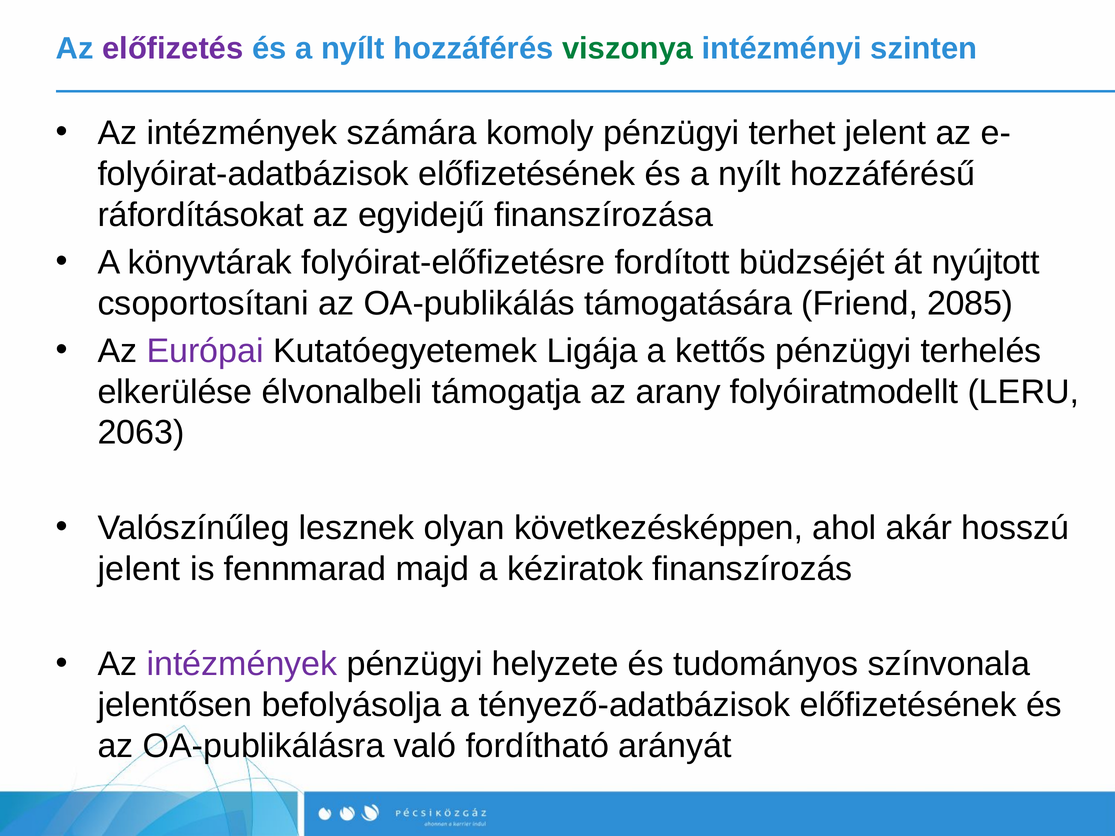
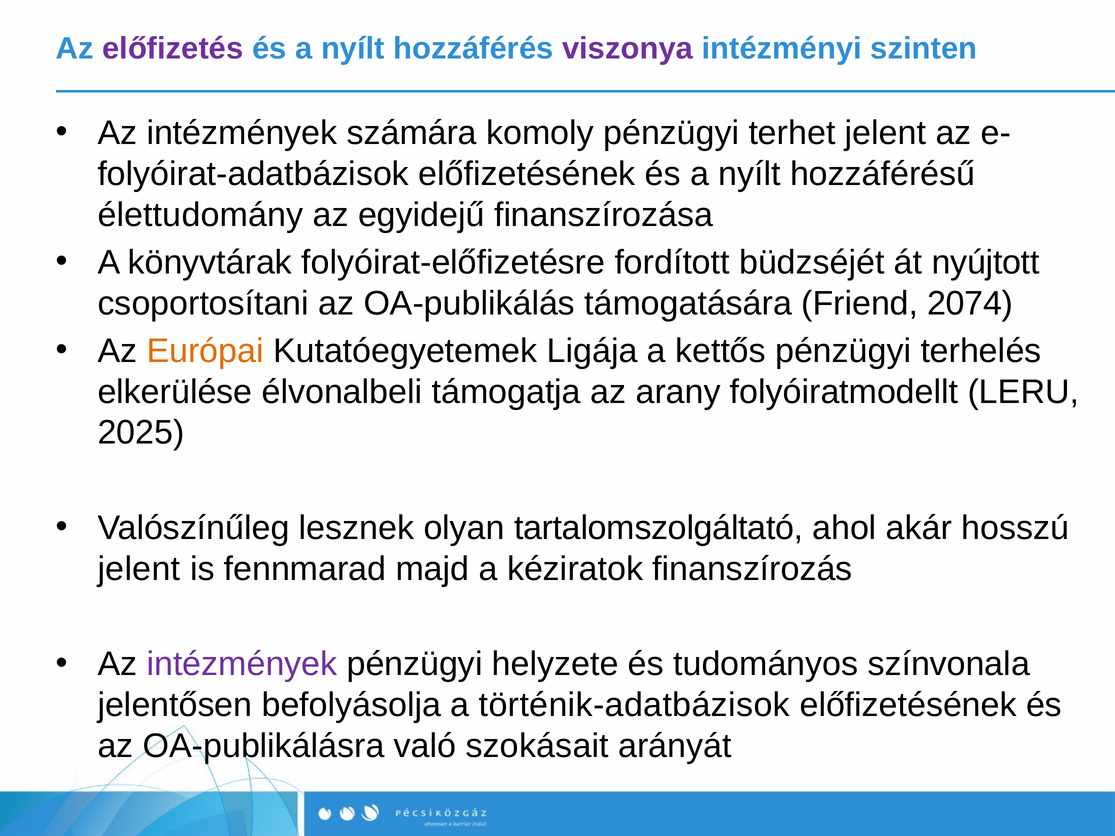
viszonya colour: green -> purple (628, 49)
ráfordításokat: ráfordításokat -> élettudomány (200, 215)
2085: 2085 -> 2074 (970, 303)
Európai colour: purple -> orange (205, 351)
2063: 2063 -> 2025 (141, 433)
következésképpen: következésképpen -> tartalomszolgáltató (659, 528)
tényező-adatbázisok: tényező-adatbázisok -> történik-adatbázisok (634, 705)
fordítható: fordítható -> szokásait (537, 746)
